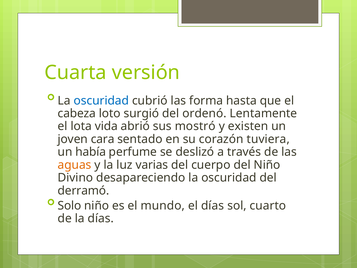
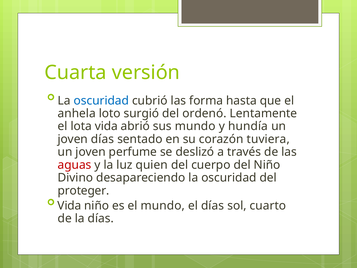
cabeza: cabeza -> anhela (77, 113)
sus mostró: mostró -> mundo (195, 126)
existen: existen -> hundía (248, 126)
joven cara: cara -> días (102, 139)
había: había -> joven (91, 152)
aguas colour: orange -> red (75, 165)
varias: varias -> quien (152, 165)
derramó: derramó -> proteger (84, 190)
Solo: Solo -> Vida (69, 205)
